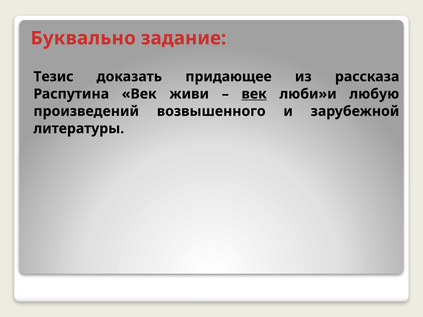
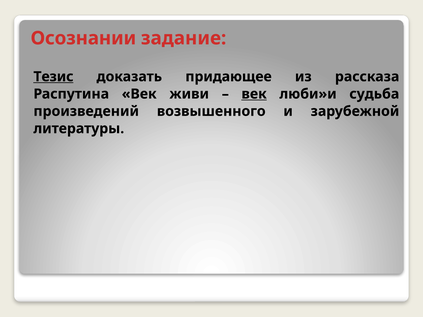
Буквально: Буквально -> Осознании (83, 38)
Тезис underline: none -> present (53, 77)
любую: любую -> судьба (374, 94)
